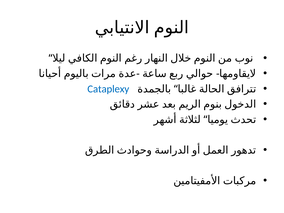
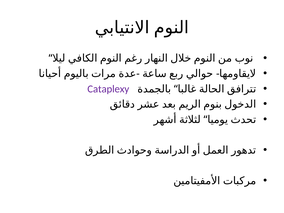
Cataplexy colour: blue -> purple (108, 89)
